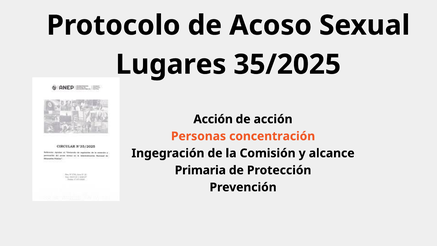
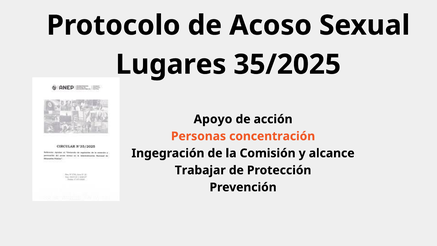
Acción: Acción -> Apoyo (213, 119)
Primaria: Primaria -> Trabajar (200, 170)
